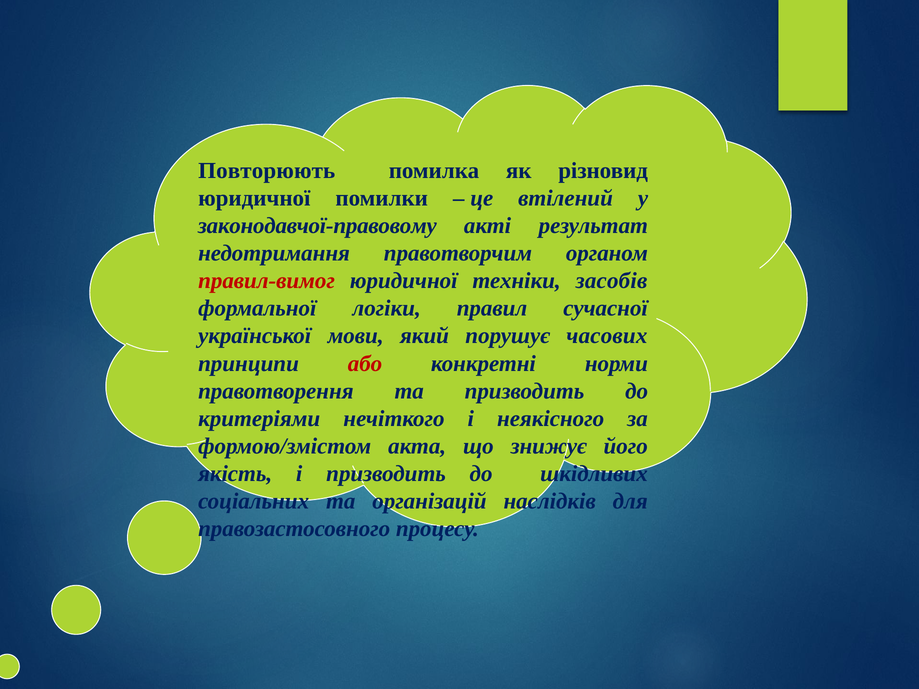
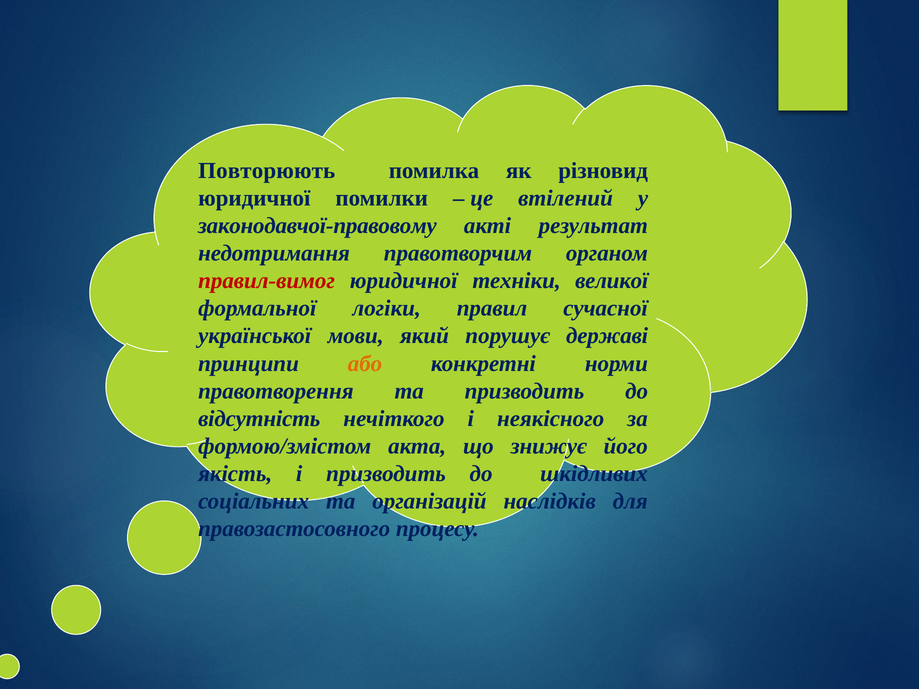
засобів: засобів -> великої (612, 281)
часових: часових -> державі (607, 336)
або colour: red -> orange (365, 364)
критеріями: критеріями -> відсутність (259, 419)
